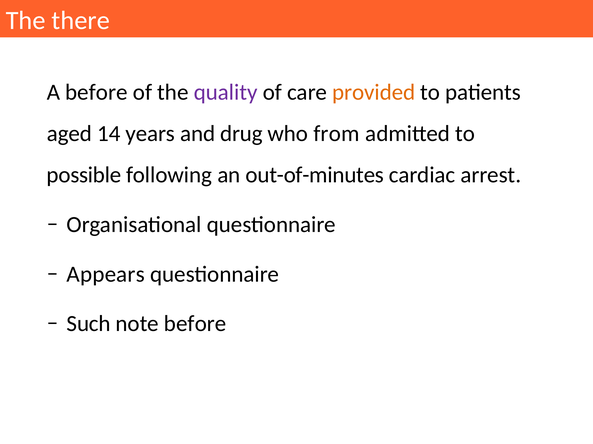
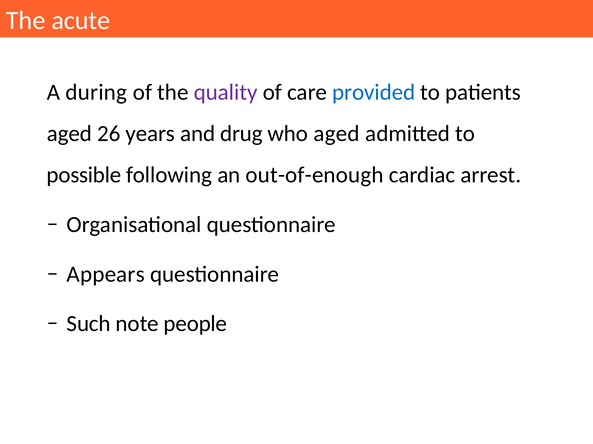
there: there -> acute (81, 21)
A before: before -> during (96, 92)
provided colour: orange -> blue (374, 92)
14: 14 -> 26 (109, 134)
who from: from -> aged (337, 134)
out-of-minutes: out-of-minutes -> out-of-enough (315, 175)
note before: before -> people (195, 324)
